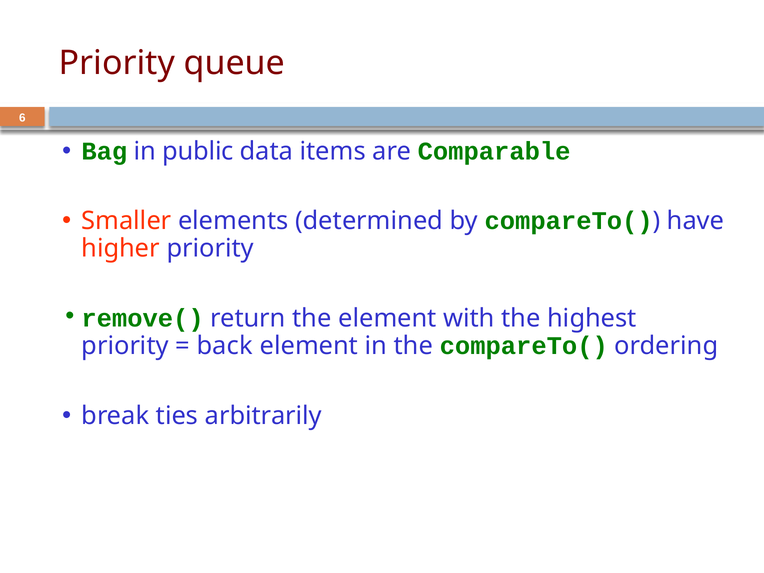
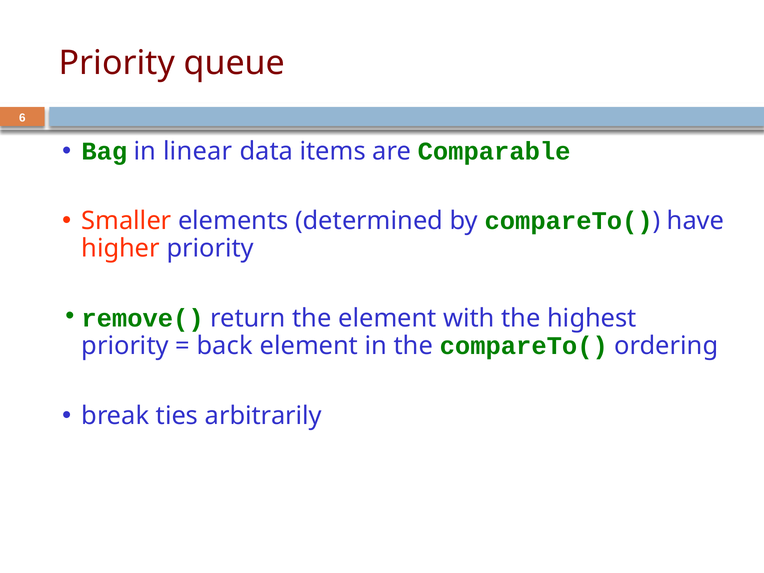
public: public -> linear (198, 151)
